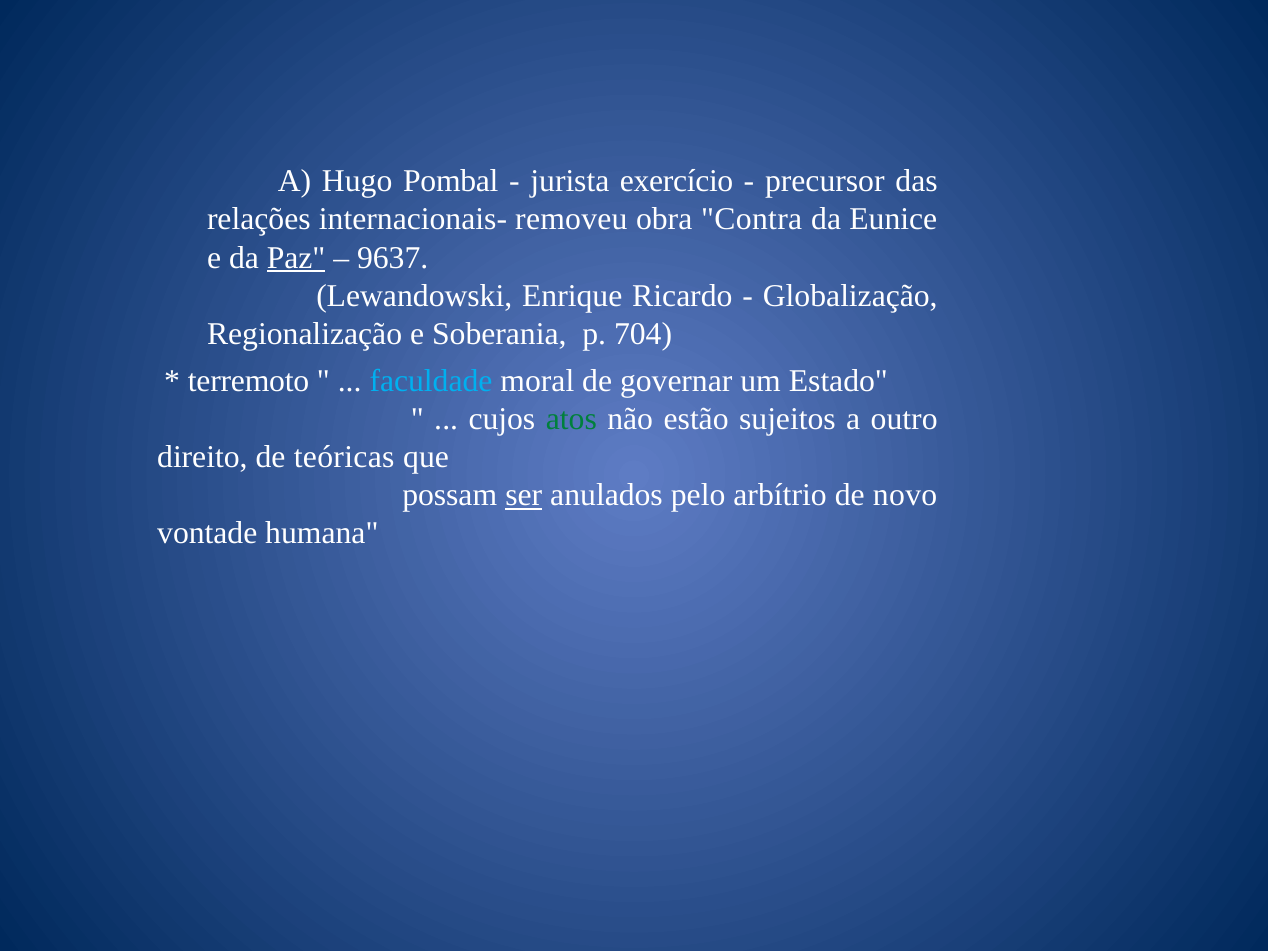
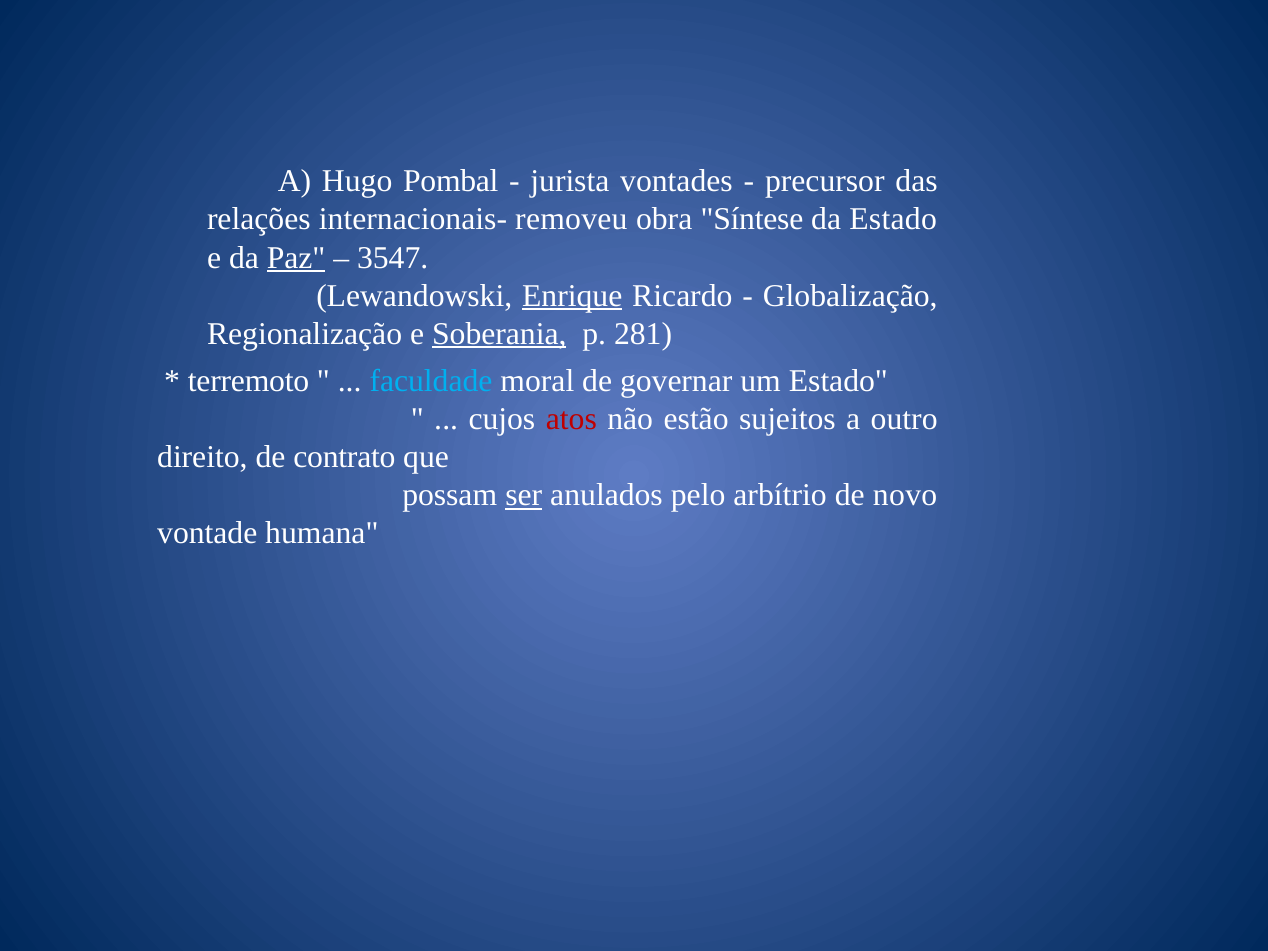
exercício: exercício -> vontades (676, 181)
Contra: Contra -> Síntese (752, 220)
da Eunice: Eunice -> Estado (893, 220)
9637: 9637 -> 3547 (393, 258)
Enrique underline: none -> present (572, 296)
Soberania underline: none -> present (499, 334)
704: 704 -> 281 (643, 334)
atos colour: green -> red (571, 419)
teóricas: teóricas -> contrato (344, 457)
